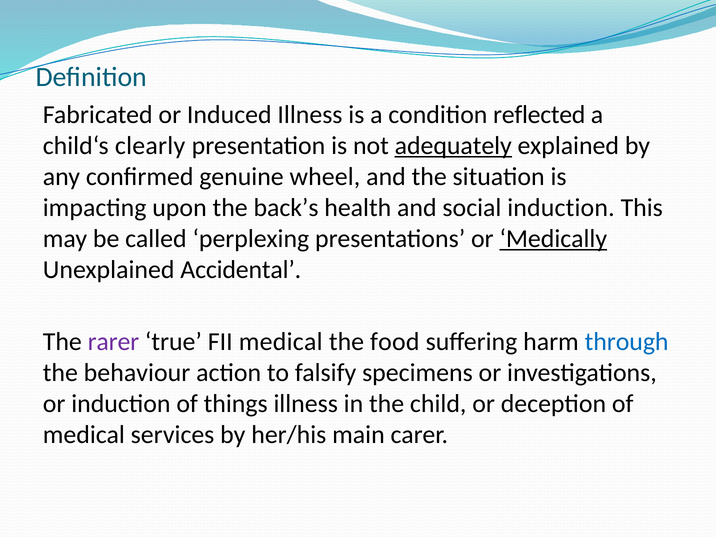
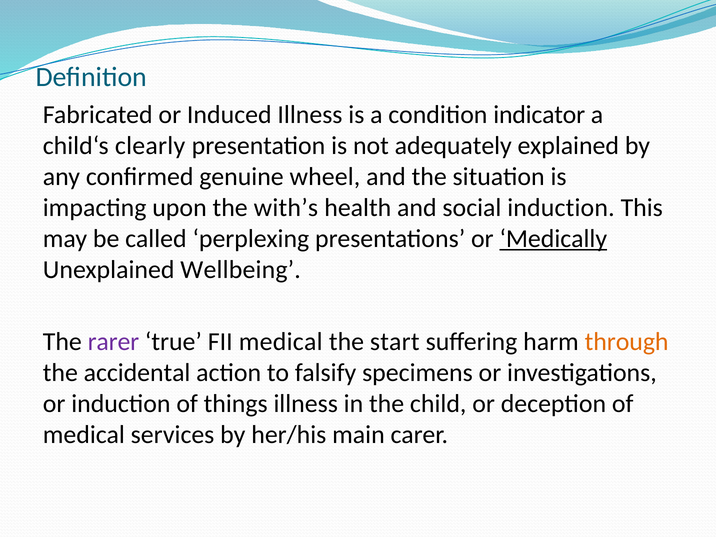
reflected: reflected -> indicator (539, 115)
adequately underline: present -> none (453, 146)
back’s: back’s -> with’s (286, 208)
Accidental: Accidental -> Wellbeing (241, 270)
food: food -> start (395, 342)
through colour: blue -> orange (627, 342)
behaviour: behaviour -> accidental (137, 373)
